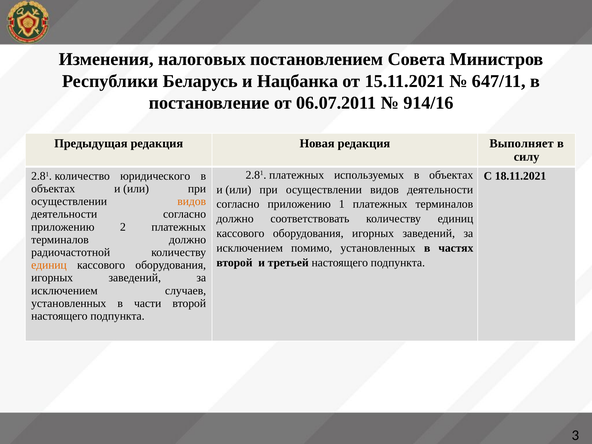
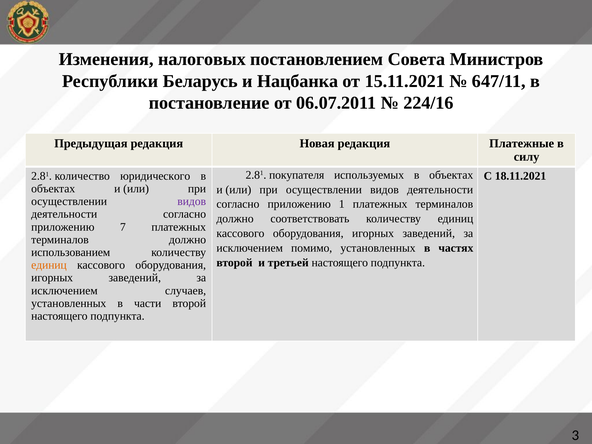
914/16: 914/16 -> 224/16 (428, 103)
Выполняет: Выполняет -> Платежные (522, 143)
2.81 платежных: платежных -> покупателя (297, 175)
видов colour: orange -> purple (192, 201)
2: 2 -> 7 (123, 227)
радиочастотной: радиочастотной -> использованием (71, 252)
